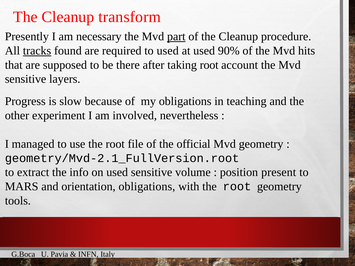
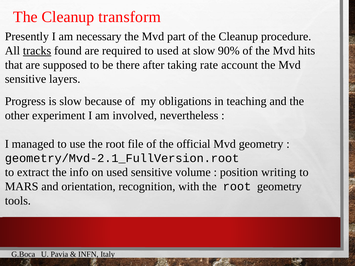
part underline: present -> none (176, 37)
at used: used -> slow (204, 51)
taking root: root -> rate (209, 65)
present: present -> writing (279, 172)
orientation obligations: obligations -> recognition (147, 187)
